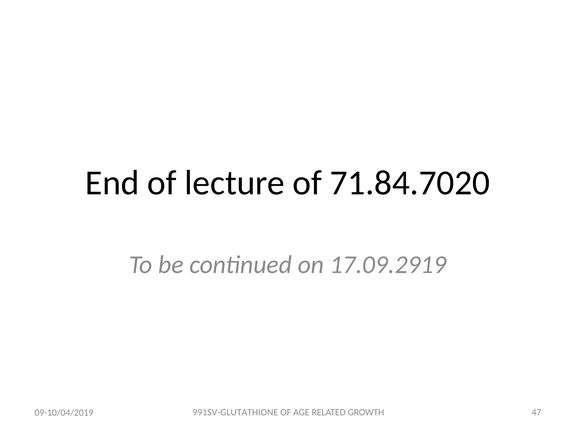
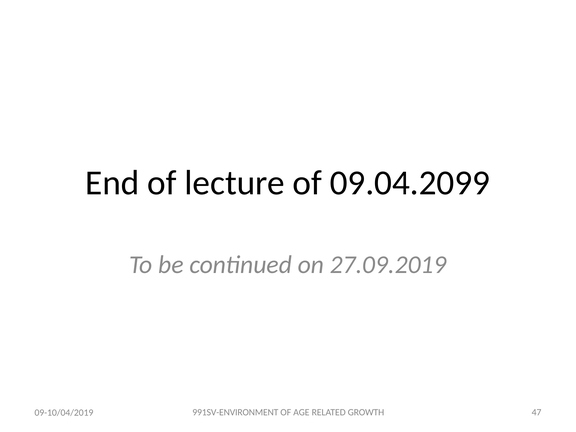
71.84.7020: 71.84.7020 -> 09.04.2099 (410, 183)
17.09.2919: 17.09.2919 -> 27.09.2019 (388, 265)
991SV-GLUTATHIONE: 991SV-GLUTATHIONE -> 991SV-ENVIRONMENT (235, 412)
